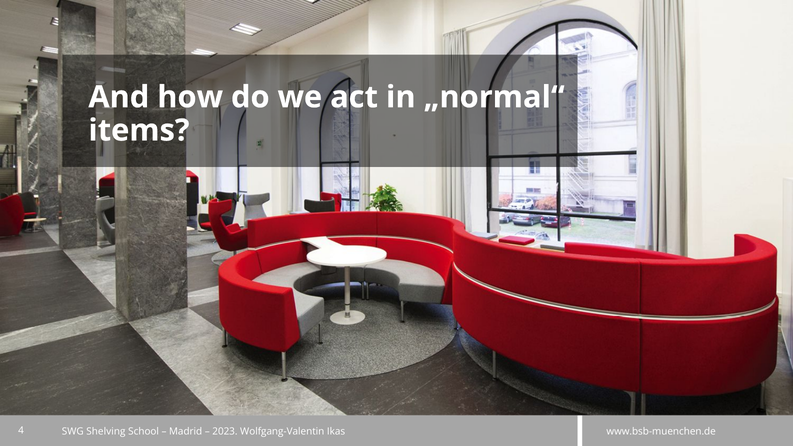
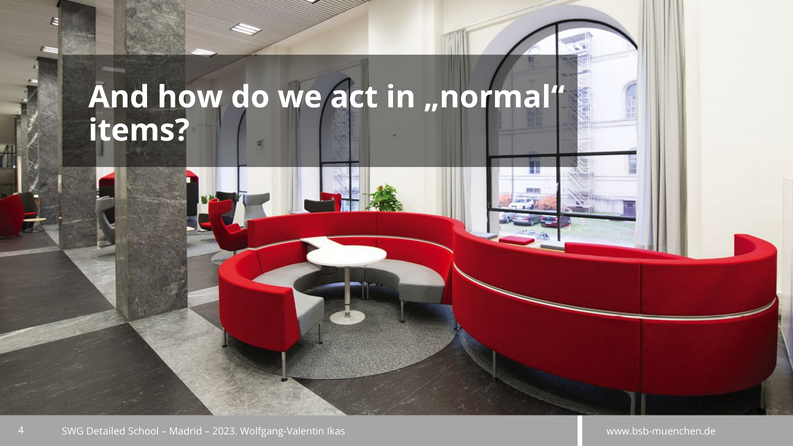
Shelving: Shelving -> Detailed (106, 432)
